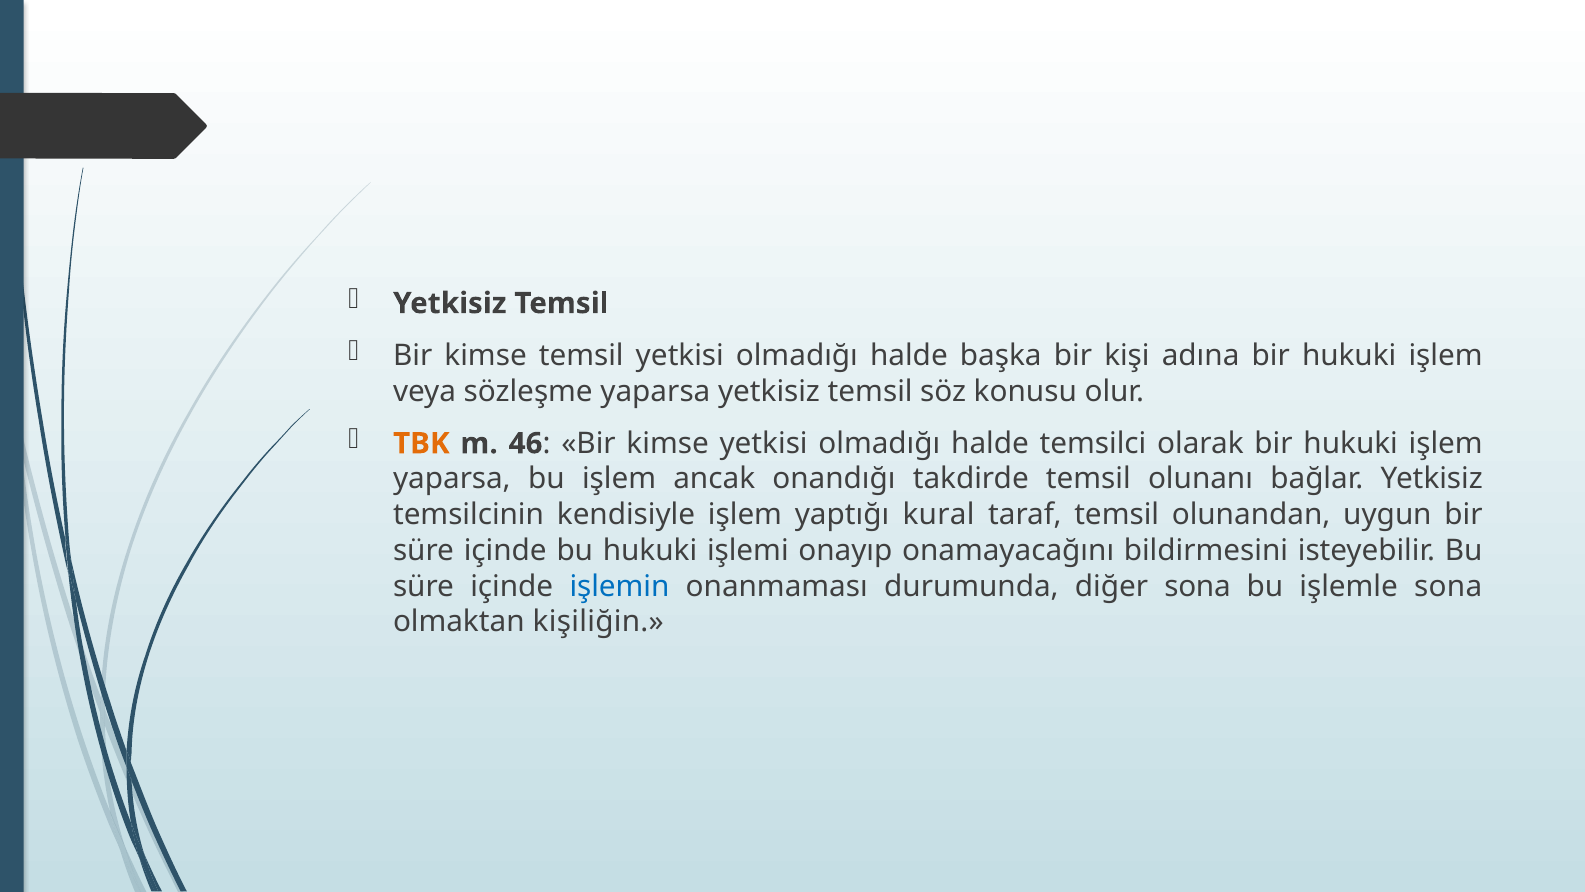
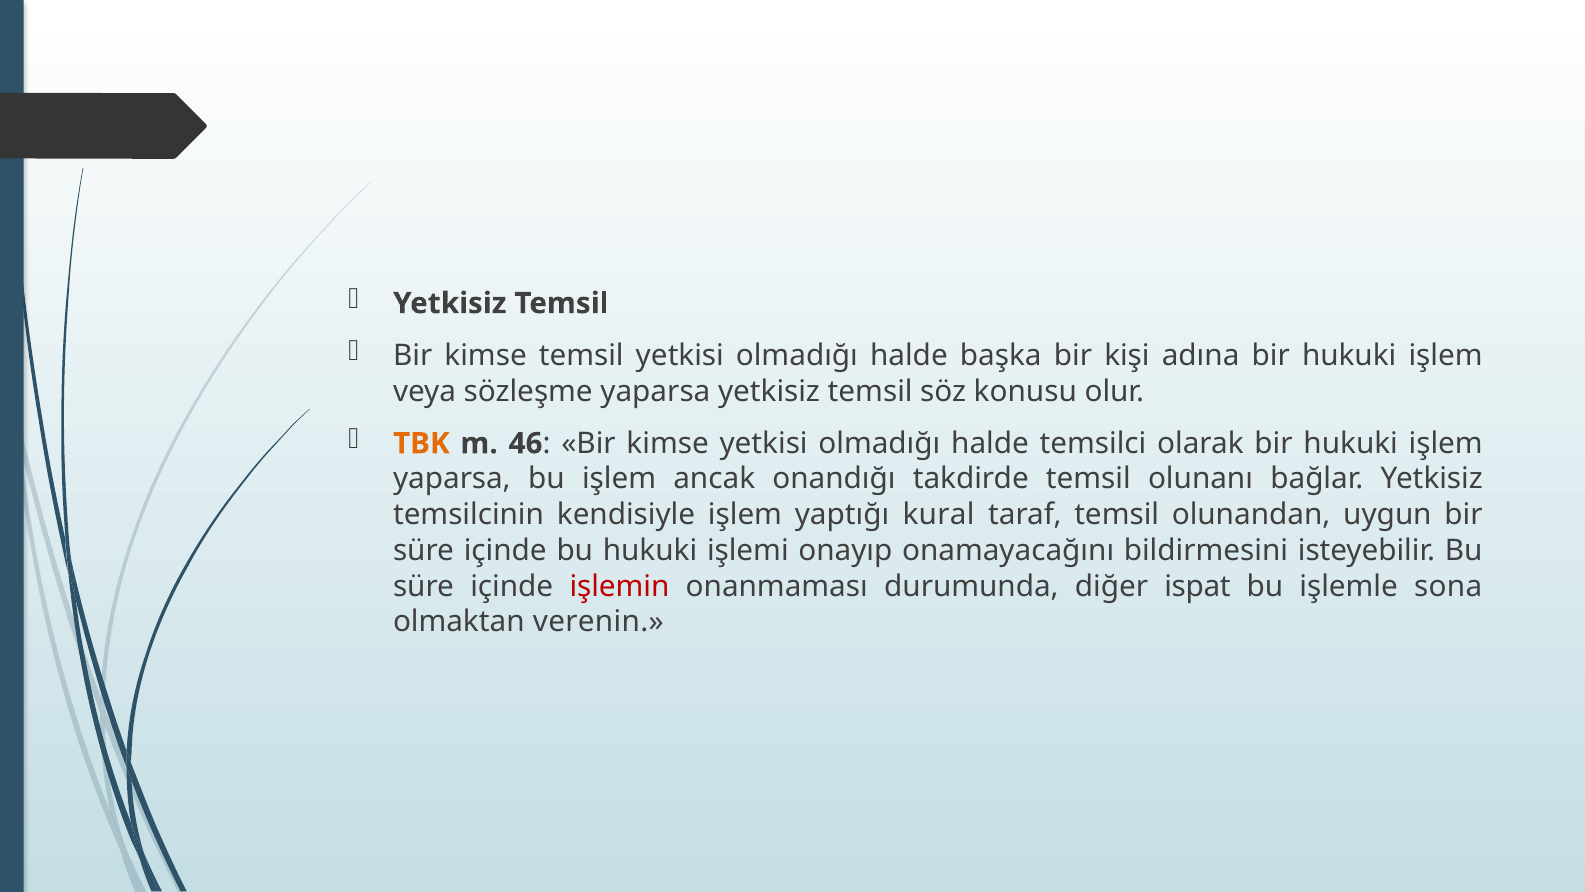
işlemin colour: blue -> red (619, 586)
diğer sona: sona -> ispat (1198, 586)
kişiliğin: kişiliğin -> verenin (598, 622)
